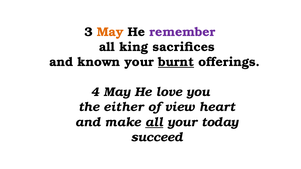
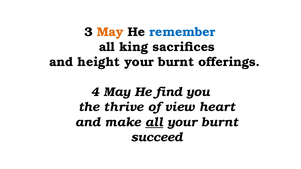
remember colour: purple -> blue (182, 32)
known: known -> height (99, 62)
burnt underline: present -> none (176, 62)
love: love -> find (169, 92)
either: either -> thrive (124, 107)
today: today -> burnt (220, 122)
